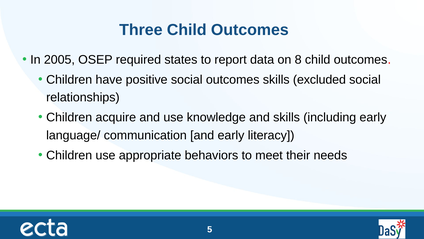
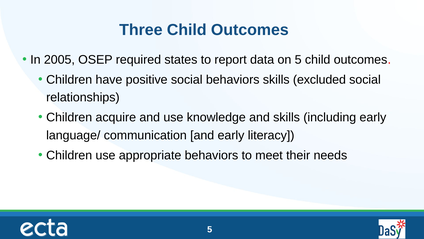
on 8: 8 -> 5 (298, 60)
social outcomes: outcomes -> behaviors (233, 80)
